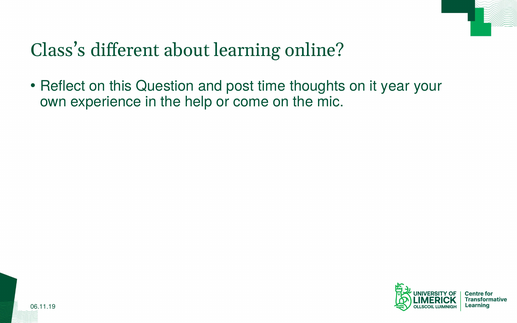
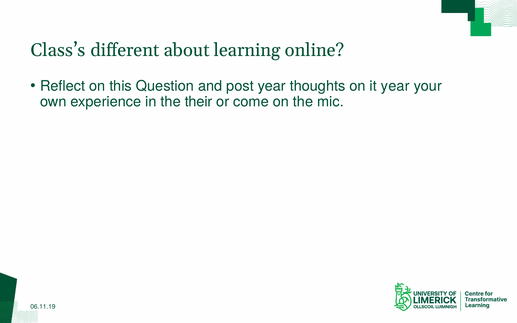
post time: time -> year (272, 86)
help: help -> their (199, 102)
